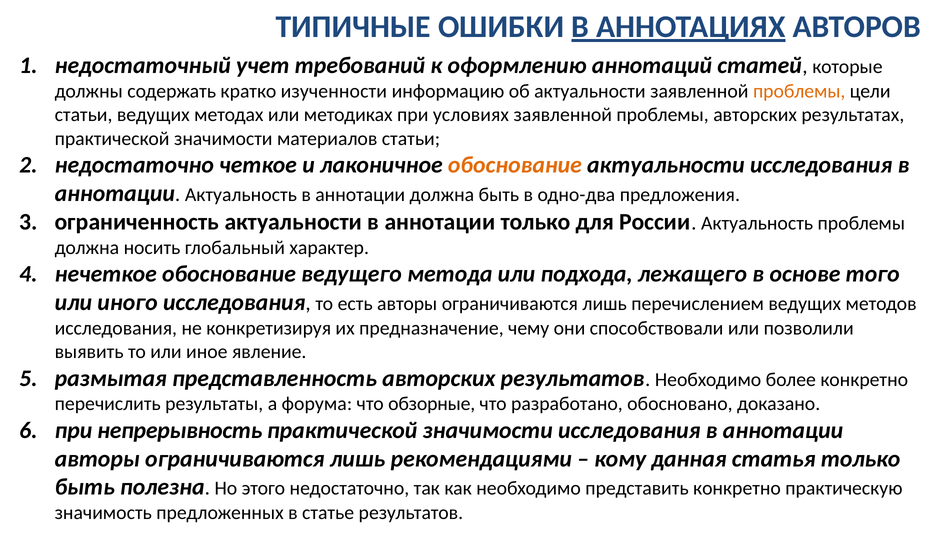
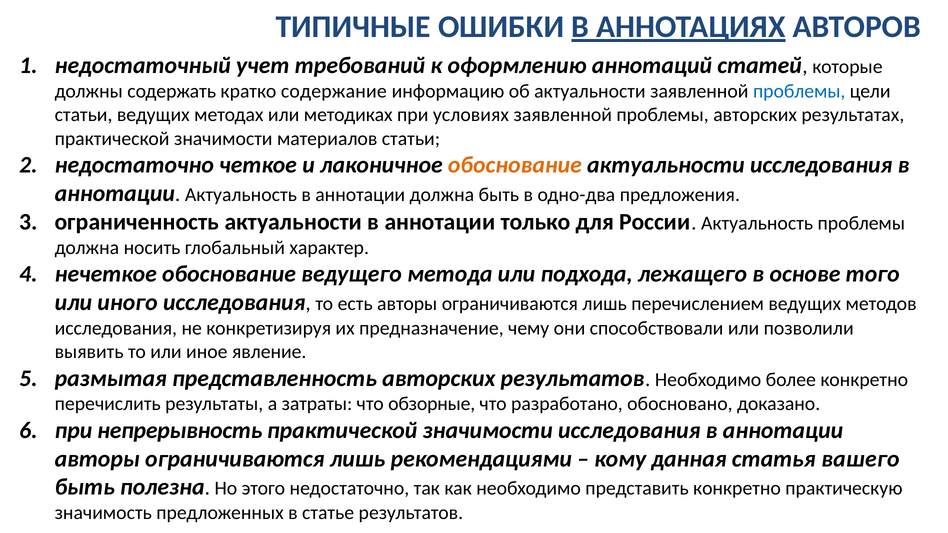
изученности: изученности -> содержание (334, 91)
проблемы colour: orange -> blue (799, 91)
форума: форума -> затраты (317, 404)
статья только: только -> вашего (860, 459)
